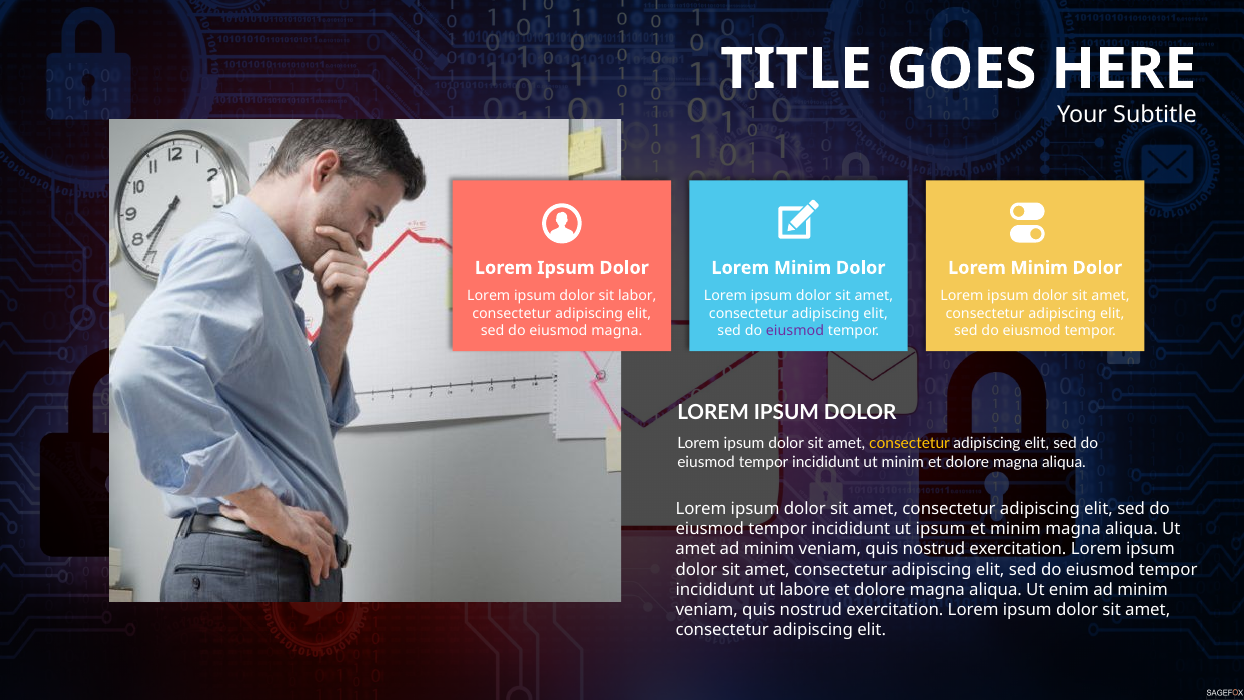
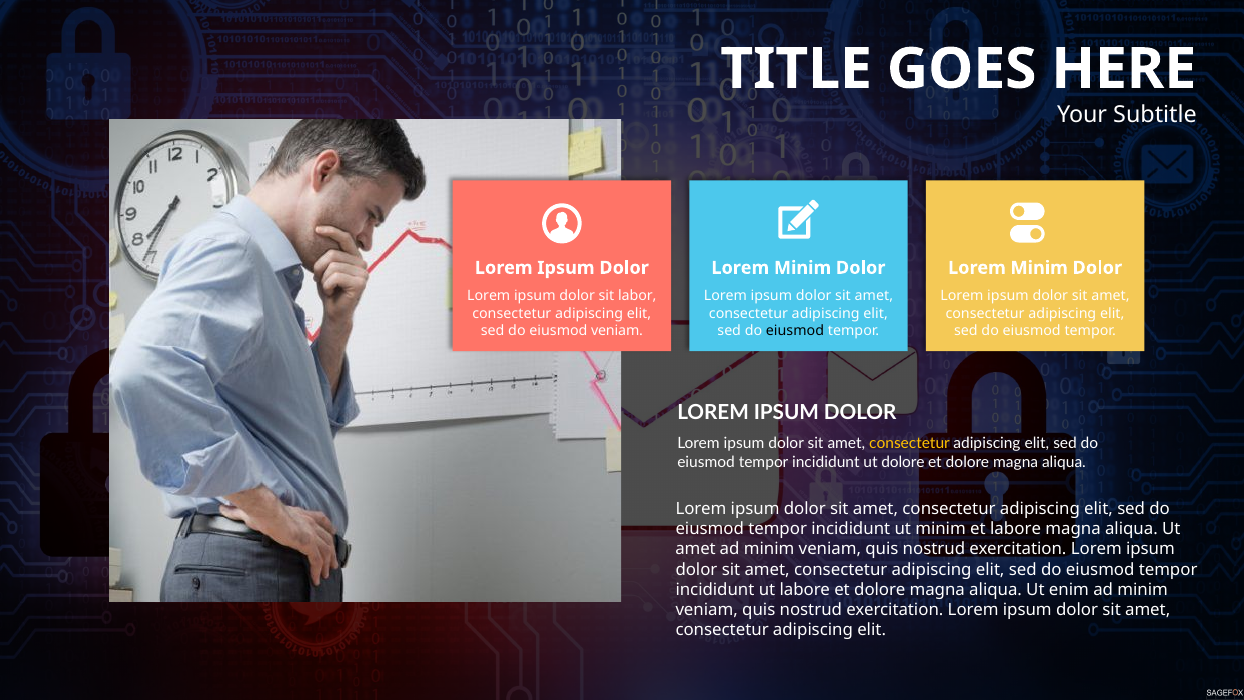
eiusmod magna: magna -> veniam (617, 330)
eiusmod colour: purple -> black (795, 330)
ut minim: minim -> dolore (903, 462)
ut ipsum: ipsum -> minim (941, 529)
et minim: minim -> labore (1016, 529)
